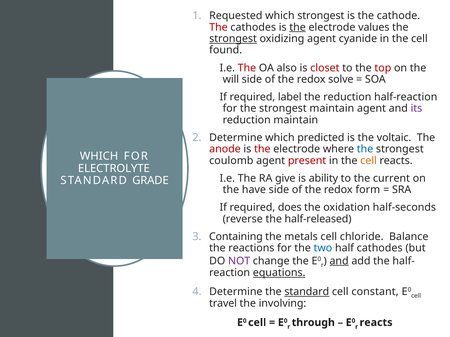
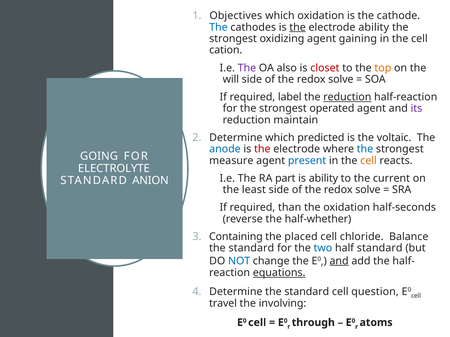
Requested: Requested -> Objectives (236, 16)
which strongest: strongest -> oxidation (321, 16)
The colour: red -> blue (218, 27)
electrode values: values -> ability (374, 27)
strongest underline: present -> none (233, 39)
cyanide: cyanide -> gaining (358, 39)
found: found -> cation (226, 50)
The colour: red -> purple (247, 68)
top colour: red -> orange (383, 68)
reduction underline: none -> present (347, 97)
strongest maintain: maintain -> operated (332, 109)
anode colour: red -> blue (225, 149)
WHICH: WHICH -> GOING (99, 157)
coulomb: coulomb -> measure (231, 161)
present colour: red -> blue (307, 161)
give: give -> part (285, 179)
GRADE: GRADE -> ANION (150, 181)
have: have -> least (254, 190)
form: form -> solve (368, 190)
does: does -> than (290, 208)
half-released: half-released -> half-whether (318, 219)
metals: metals -> placed (301, 237)
reactions: reactions -> standard (251, 248)
half cathodes: cathodes -> standard (380, 248)
NOT colour: purple -> blue (239, 261)
standard underline: present -> none (307, 292)
constant: constant -> question (375, 292)
reacts: reacts -> atoms (376, 323)
